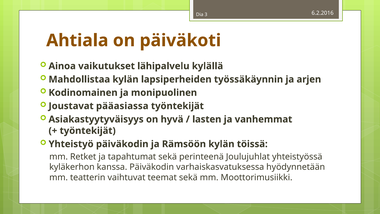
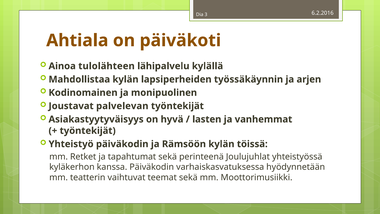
vaikutukset: vaikutukset -> tulolähteen (107, 66)
pääasiassa: pääasiassa -> palvelevan (122, 106)
